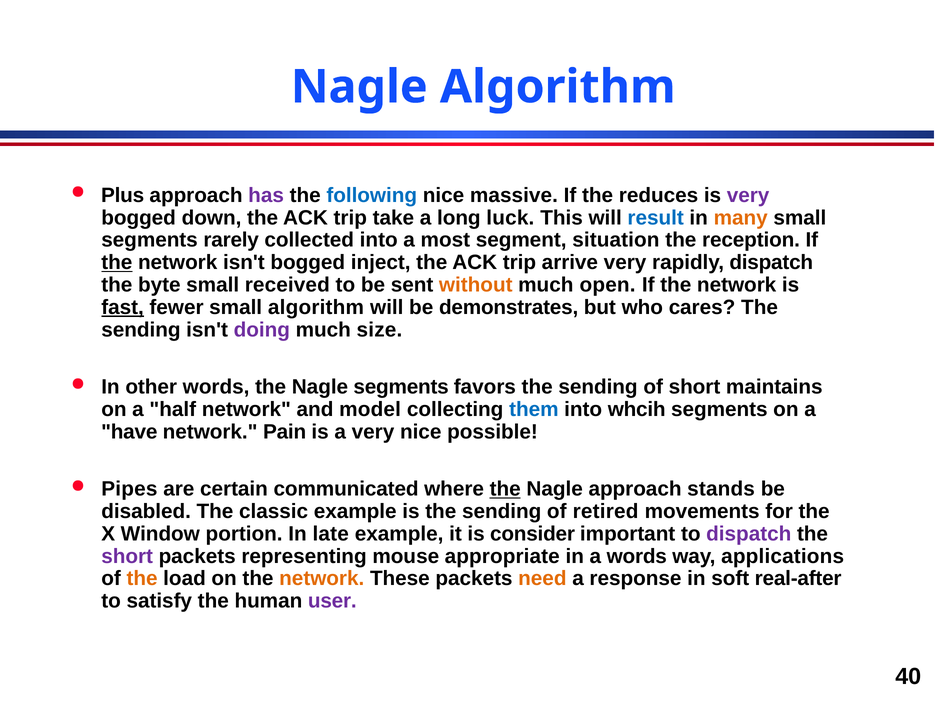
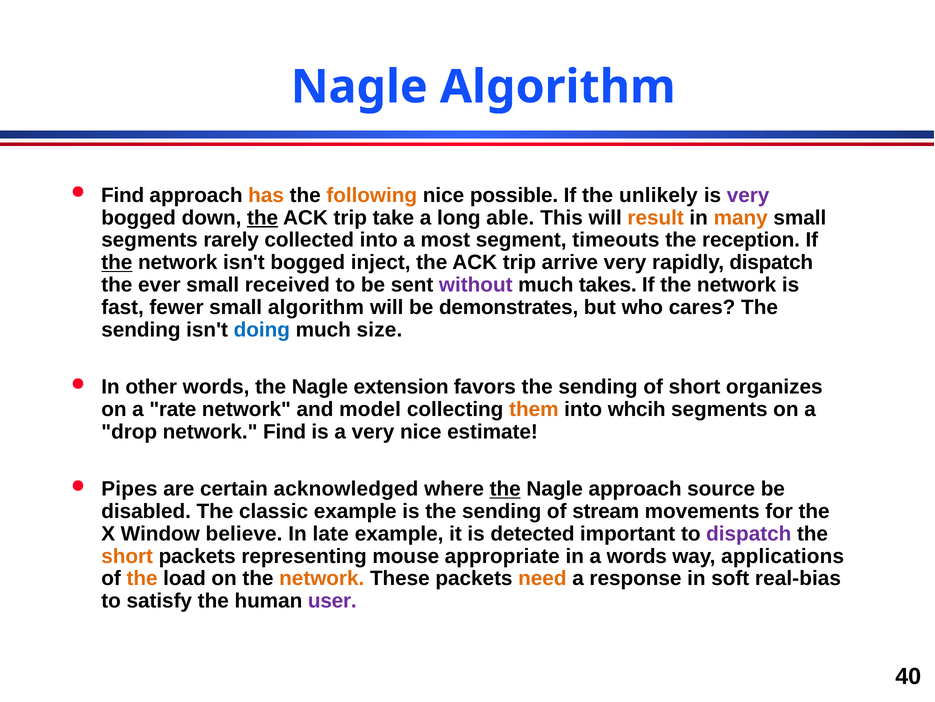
Plus: Plus -> Find (123, 195)
has colour: purple -> orange (266, 195)
following colour: blue -> orange (372, 195)
massive: massive -> possible (514, 195)
reduces: reduces -> unlikely (658, 195)
the underline: none -> present (263, 218)
luck: luck -> able (510, 218)
result colour: blue -> orange (656, 218)
situation: situation -> timeouts (616, 240)
byte: byte -> ever (159, 285)
without colour: orange -> purple (476, 285)
open: open -> takes (608, 285)
fast underline: present -> none (123, 307)
doing colour: purple -> blue (262, 330)
Nagle segments: segments -> extension (401, 387)
maintains: maintains -> organizes (774, 387)
half: half -> rate (173, 409)
them colour: blue -> orange (534, 409)
have: have -> drop (129, 431)
network Pain: Pain -> Find (285, 431)
possible: possible -> estimate (493, 431)
communicated: communicated -> acknowledged (346, 489)
stands: stands -> source (721, 489)
retired: retired -> stream (606, 511)
portion: portion -> believe (244, 533)
consider: consider -> detected (532, 533)
short colour: purple -> orange (127, 556)
real-after: real-after -> real-bias (798, 578)
